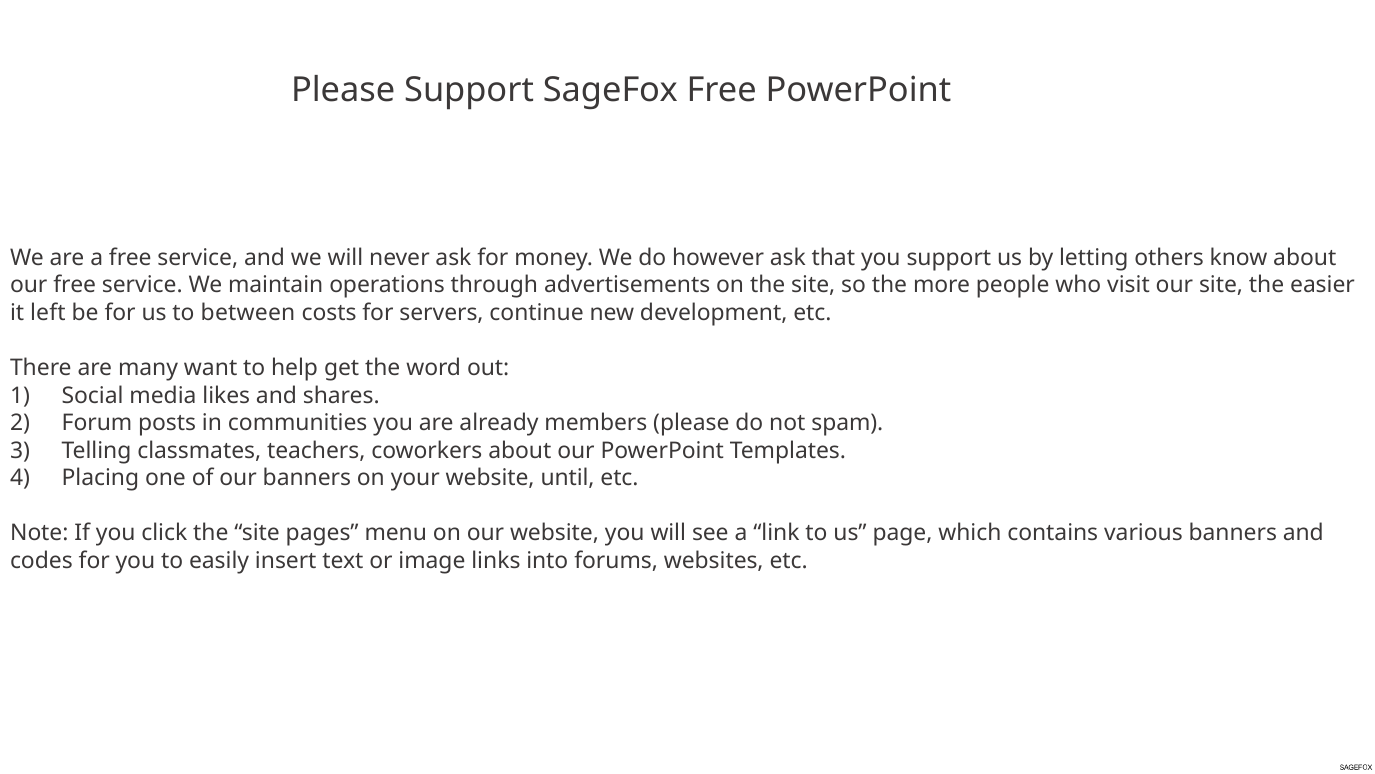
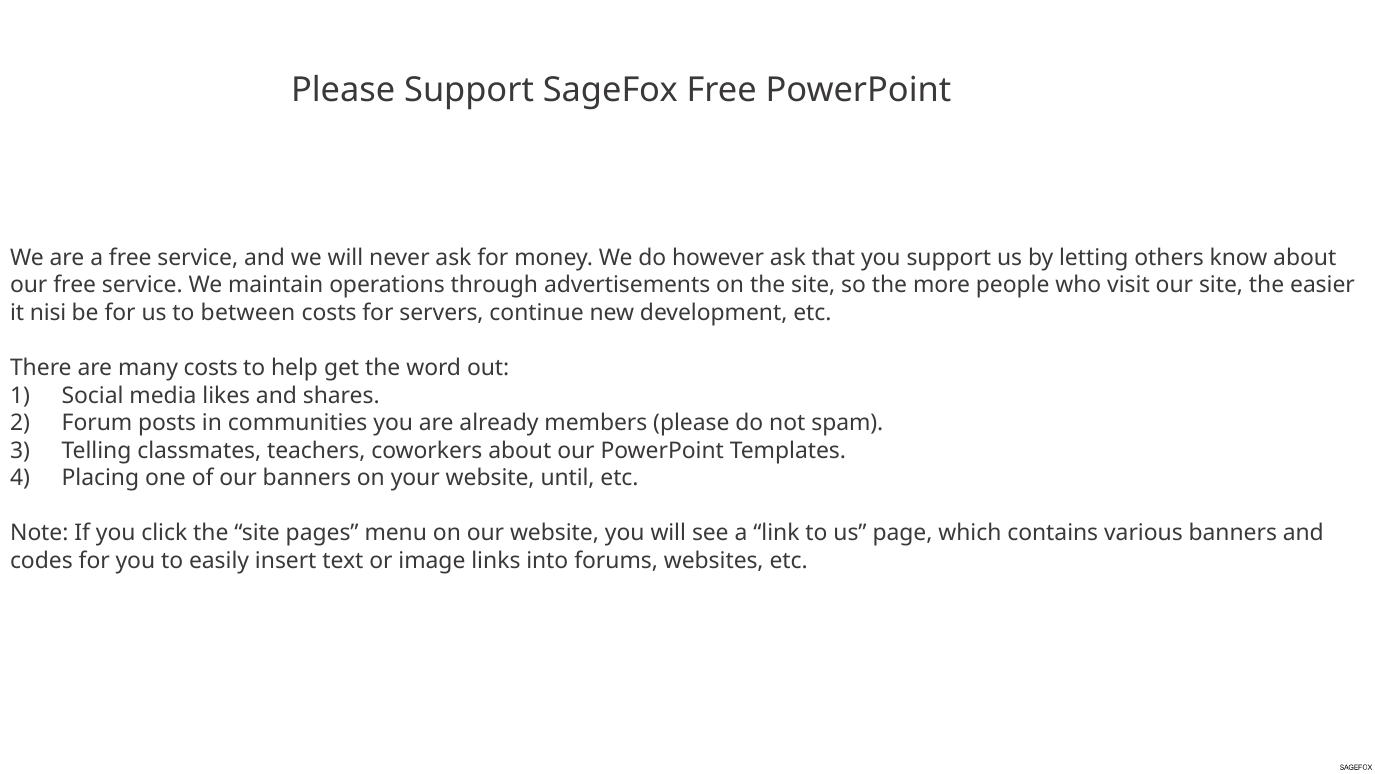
left: left -> nisi (48, 313)
many want: want -> costs (211, 368)
